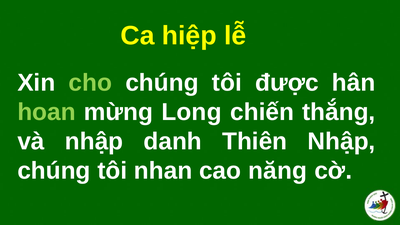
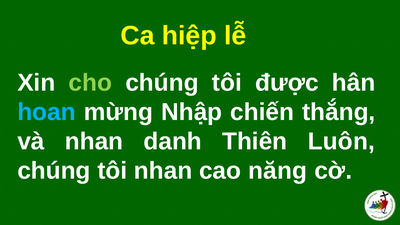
hoan colour: light green -> light blue (46, 112)
Long: Long -> Nhập (192, 112)
và nhập: nhập -> nhan (94, 141)
Thiên Nhập: Nhập -> Luôn (341, 141)
